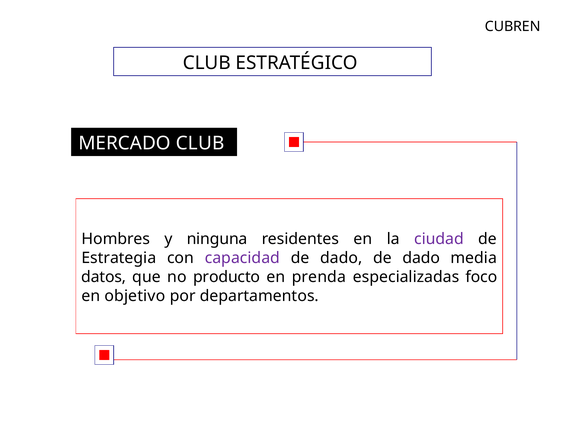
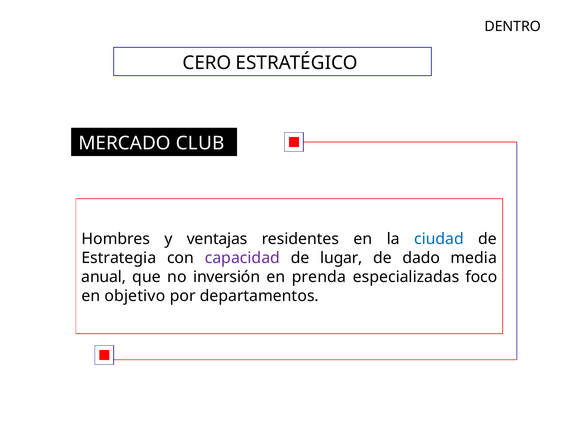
CUBREN: CUBREN -> DENTRO (513, 27)
CLUB: CLUB -> CERO (207, 63)
ninguna: ninguna -> ventajas (217, 239)
ciudad colour: purple -> blue (439, 239)
dado: dado -> lugar (341, 258)
datos: datos -> anual (104, 277)
producto: producto -> inversión (227, 277)
